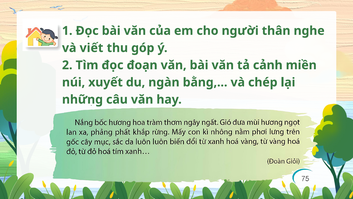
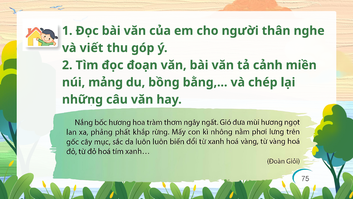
xuyết: xuyết -> mảng (106, 82)
ngàn: ngàn -> bồng (164, 82)
